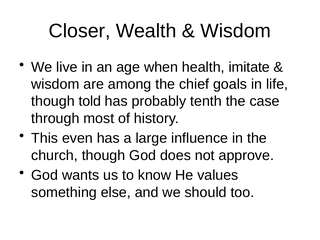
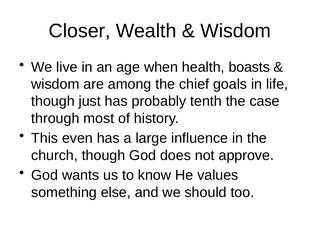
imitate: imitate -> boasts (249, 67)
told: told -> just (90, 101)
